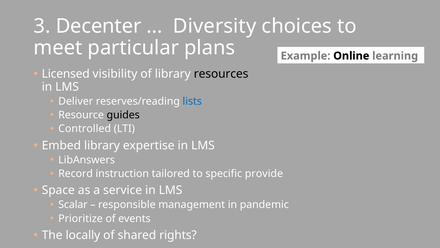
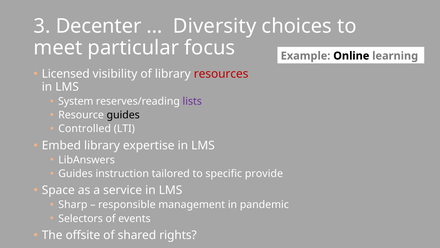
plans: plans -> focus (210, 48)
resources colour: black -> red (221, 74)
Deliver: Deliver -> System (76, 101)
lists colour: blue -> purple (192, 101)
Record: Record -> Guides (76, 173)
Scalar: Scalar -> Sharp (73, 204)
Prioritize: Prioritize -> Selectors (81, 218)
locally: locally -> offsite (83, 235)
